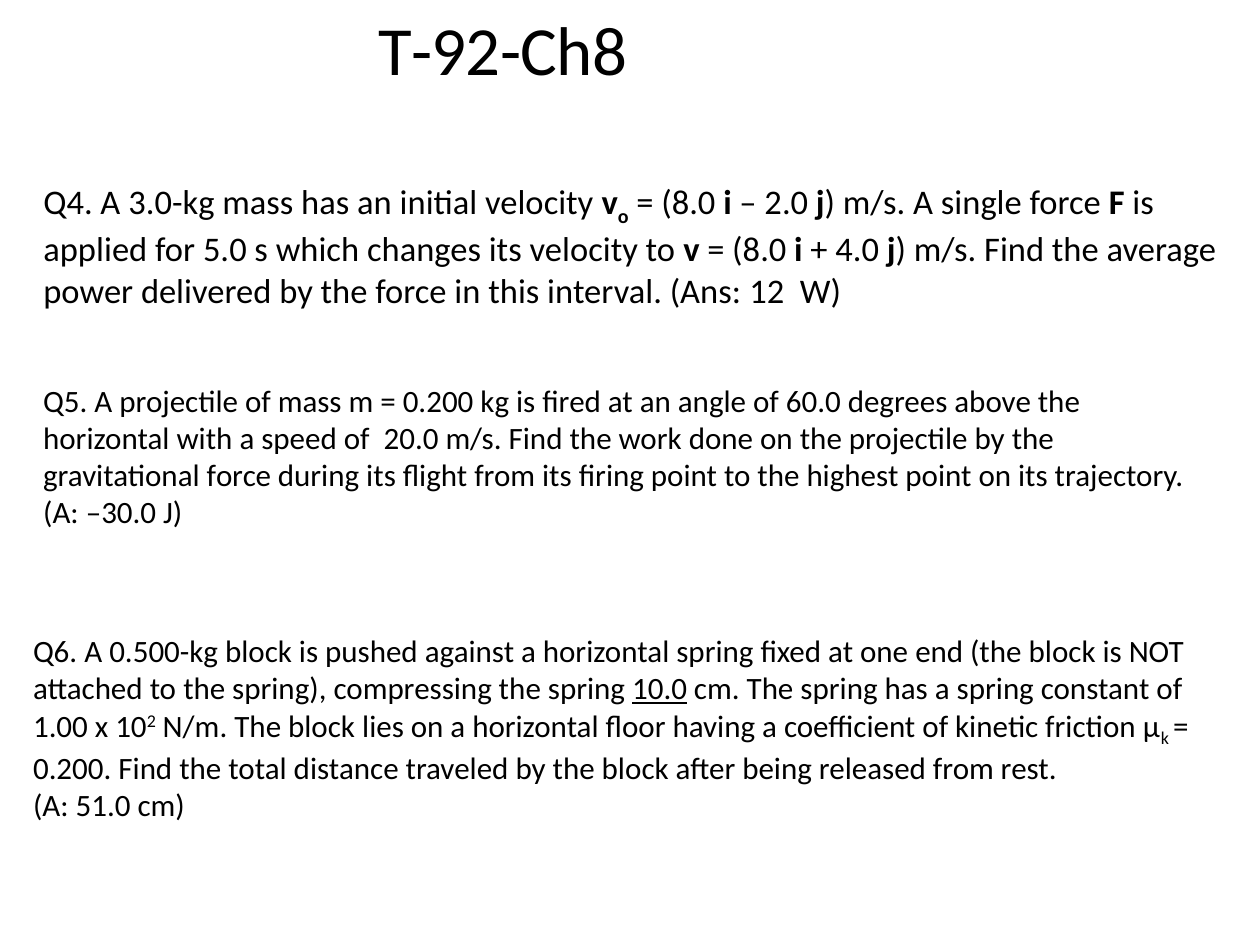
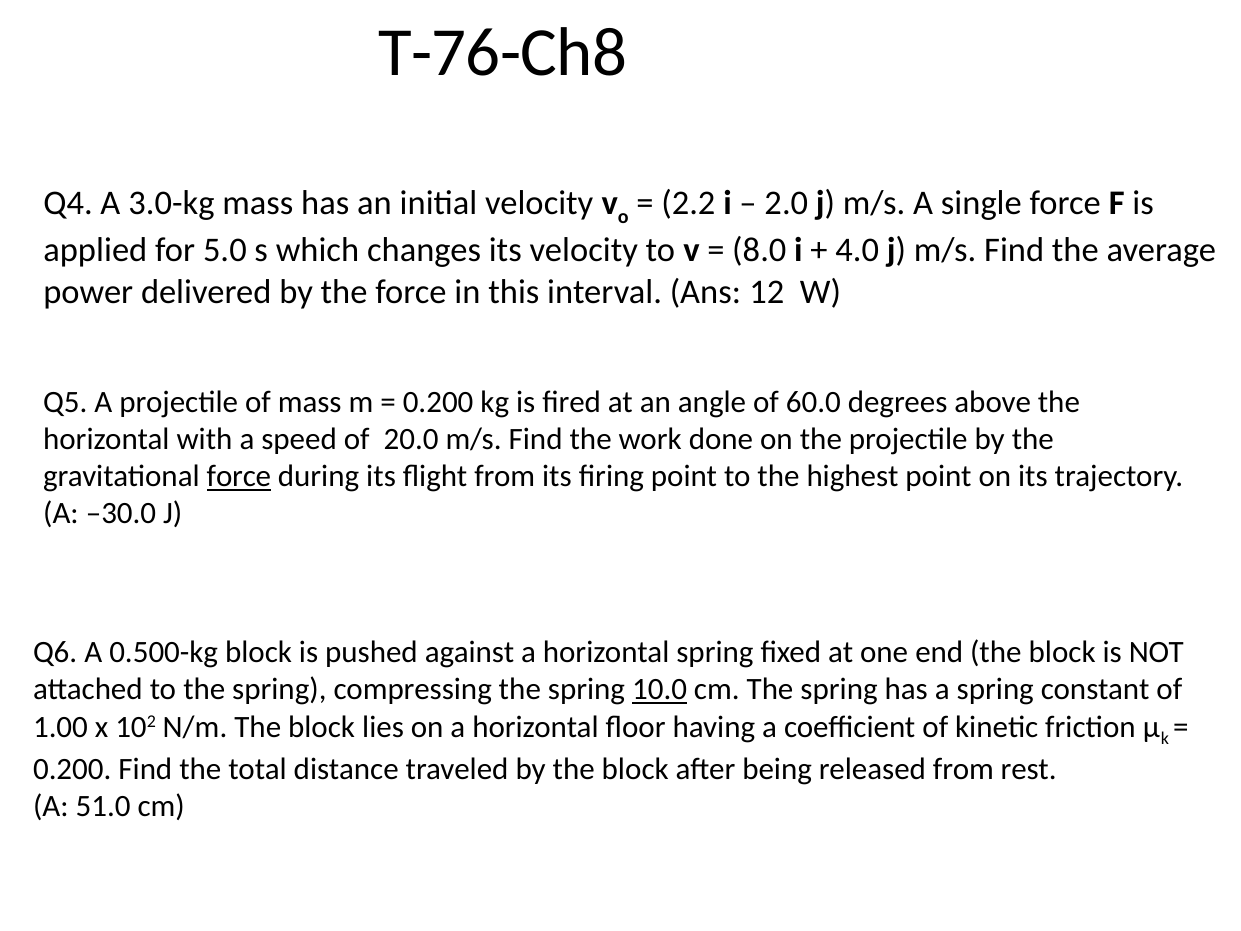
T-92-Ch8: T-92-Ch8 -> T-76-Ch8 (503, 52)
8.0: 8.0 -> 2.2 (688, 203)
force underline: none -> present (239, 476)
